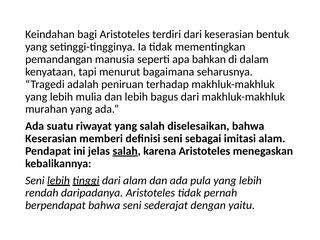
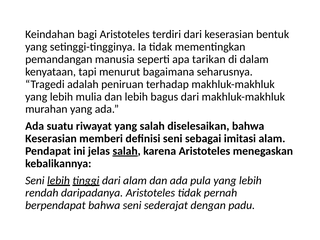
bahkan: bahkan -> tarikan (209, 59)
yaitu: yaitu -> padu (242, 205)
